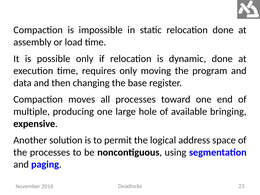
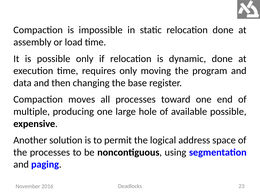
available bringing: bringing -> possible (228, 112)
